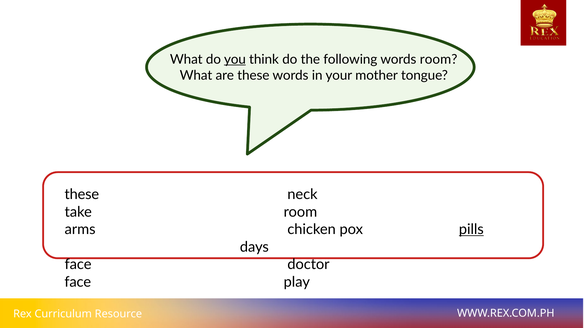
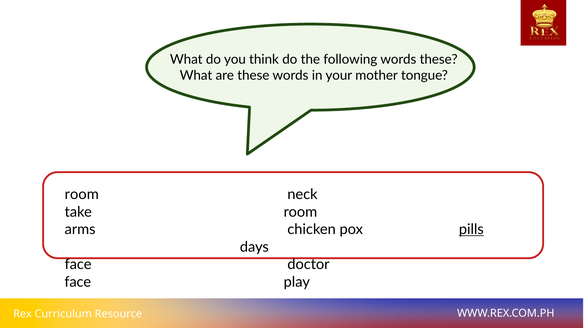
you underline: present -> none (235, 59)
words room: room -> these (439, 59)
these: these -> room (82, 195)
